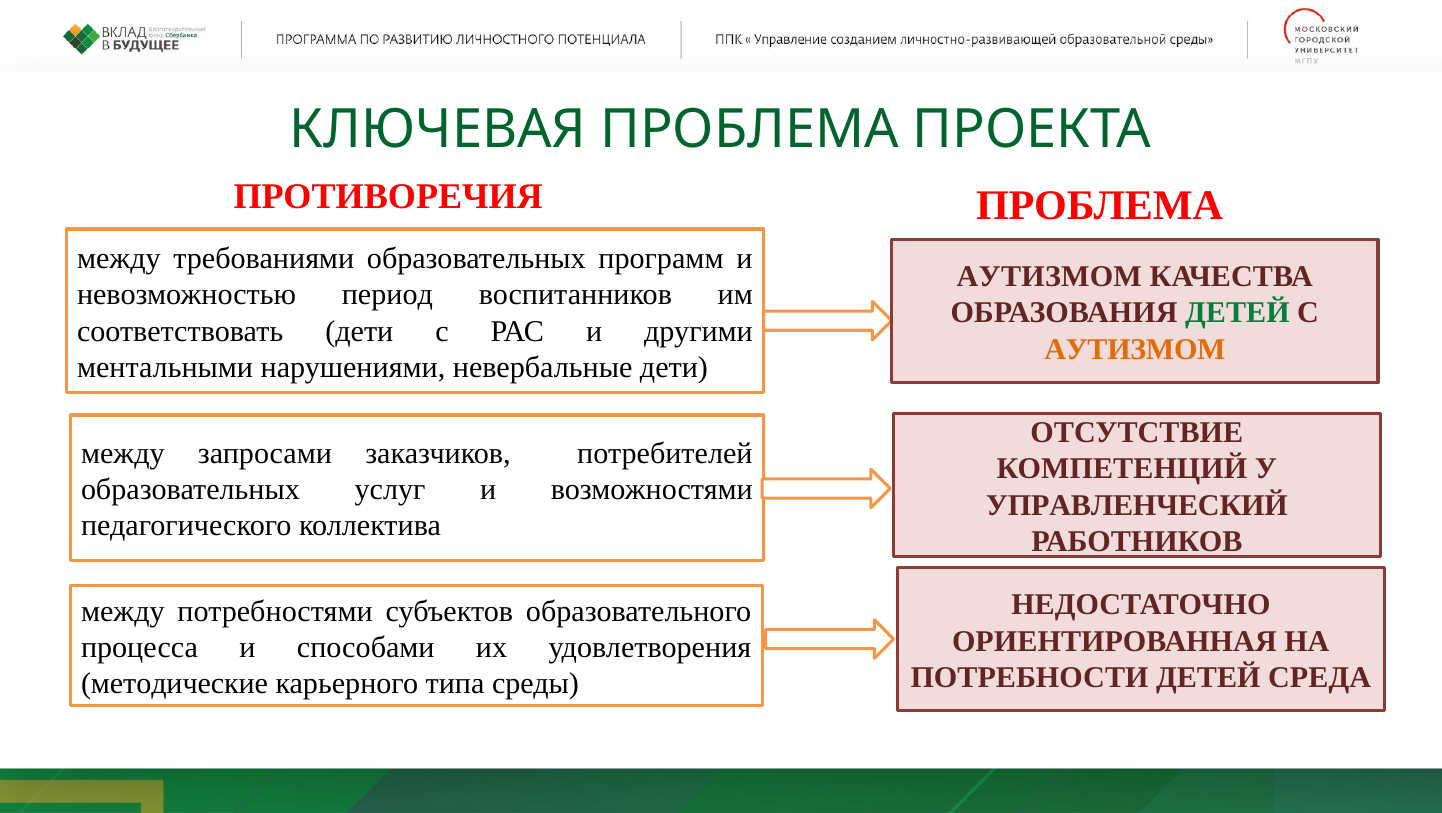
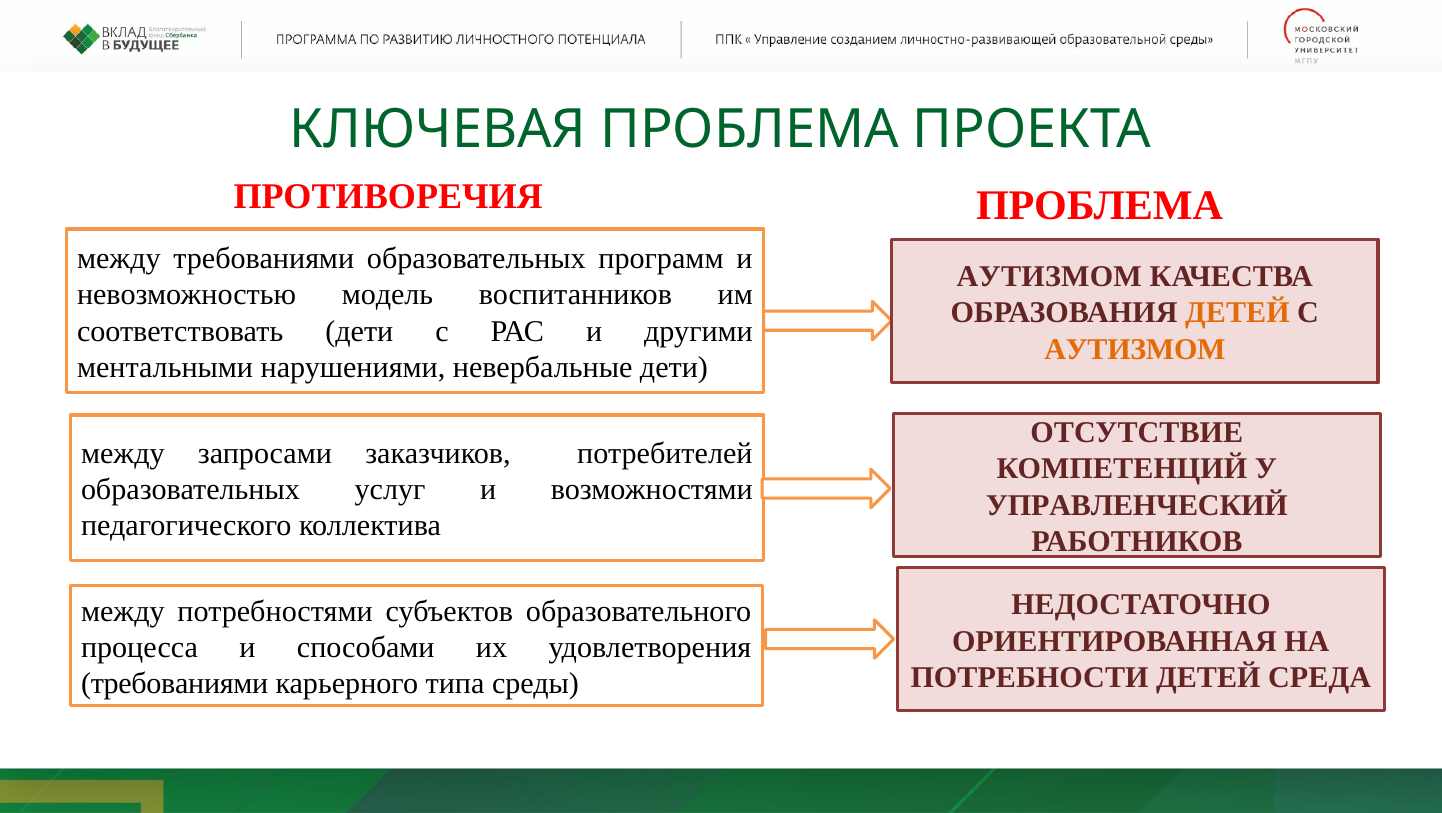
период: период -> модель (387, 295)
ДЕТЕЙ colour: green -> orange (1237, 313)
методические: методические -> требованиями (175, 683)
